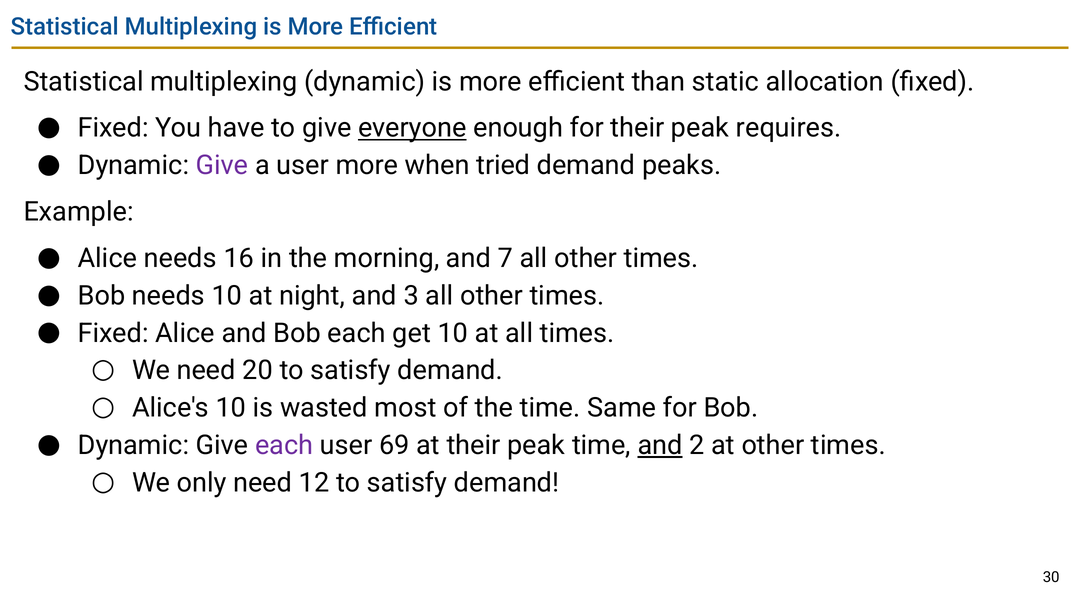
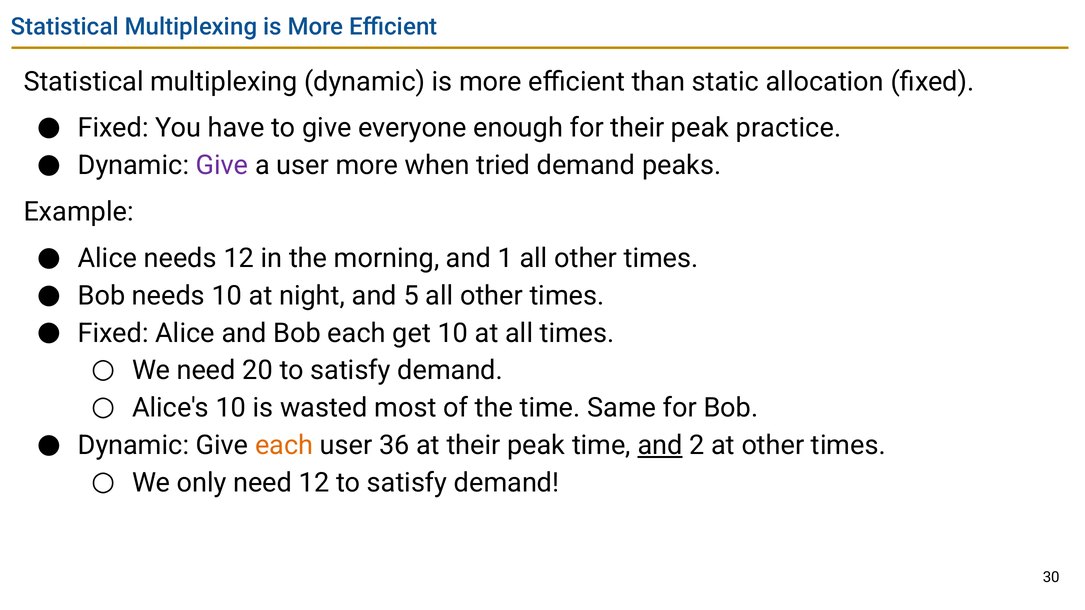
everyone underline: present -> none (412, 128)
requires: requires -> practice (789, 128)
needs 16: 16 -> 12 (239, 258)
7: 7 -> 1 (505, 258)
3: 3 -> 5 (411, 296)
each colour: purple -> orange (284, 446)
69: 69 -> 36 (394, 446)
